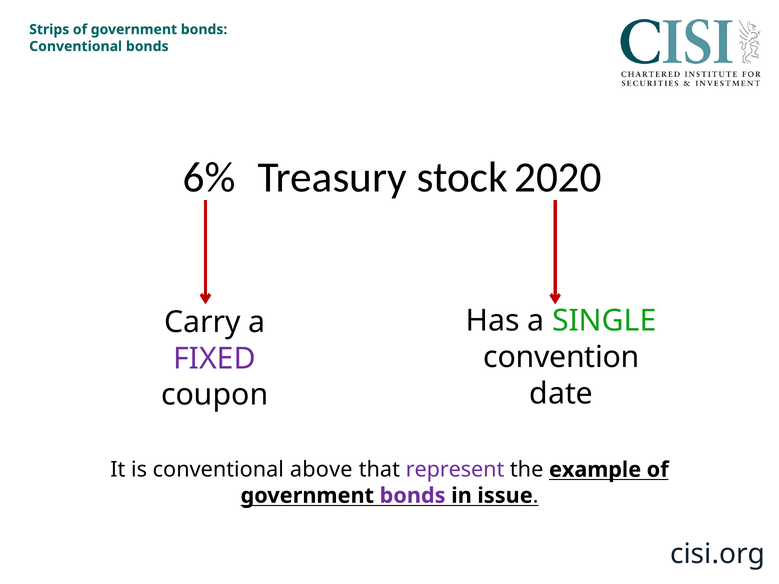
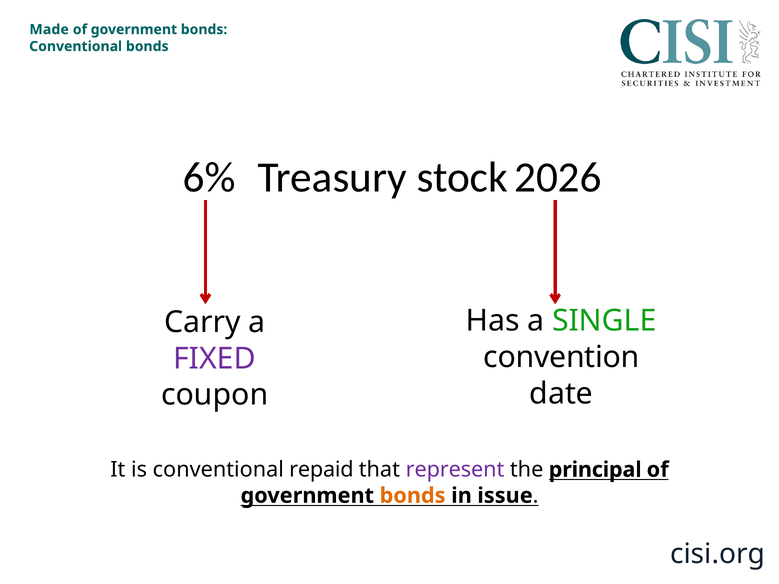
Strips: Strips -> Made (49, 30)
2020: 2020 -> 2026 (558, 178)
above: above -> repaid (321, 470)
example: example -> principal (595, 470)
bonds colour: purple -> orange (413, 496)
